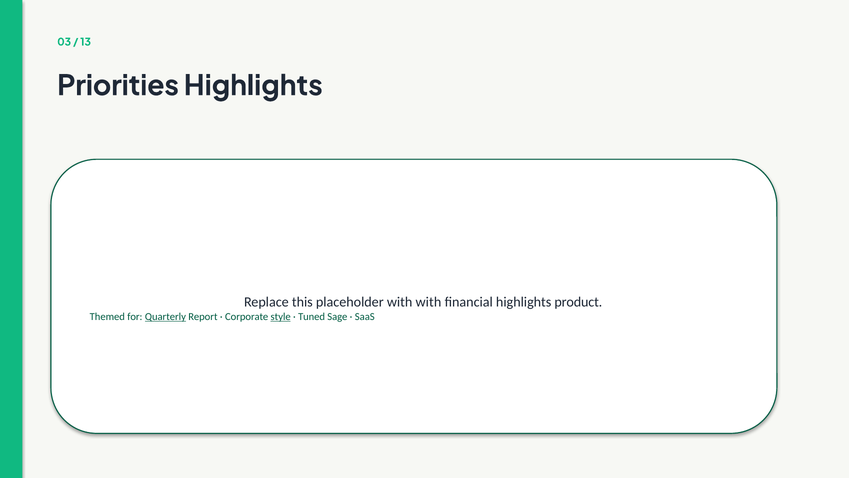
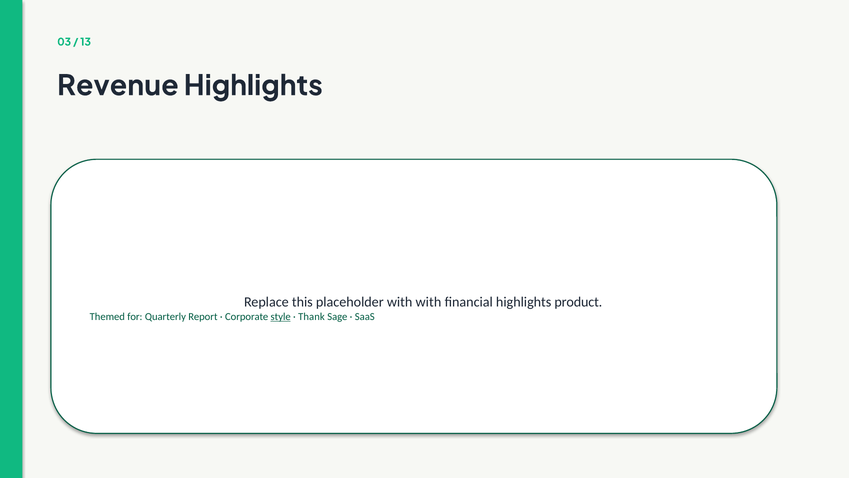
Priorities: Priorities -> Revenue (118, 86)
Quarterly underline: present -> none (165, 316)
Tuned: Tuned -> Thank (311, 316)
